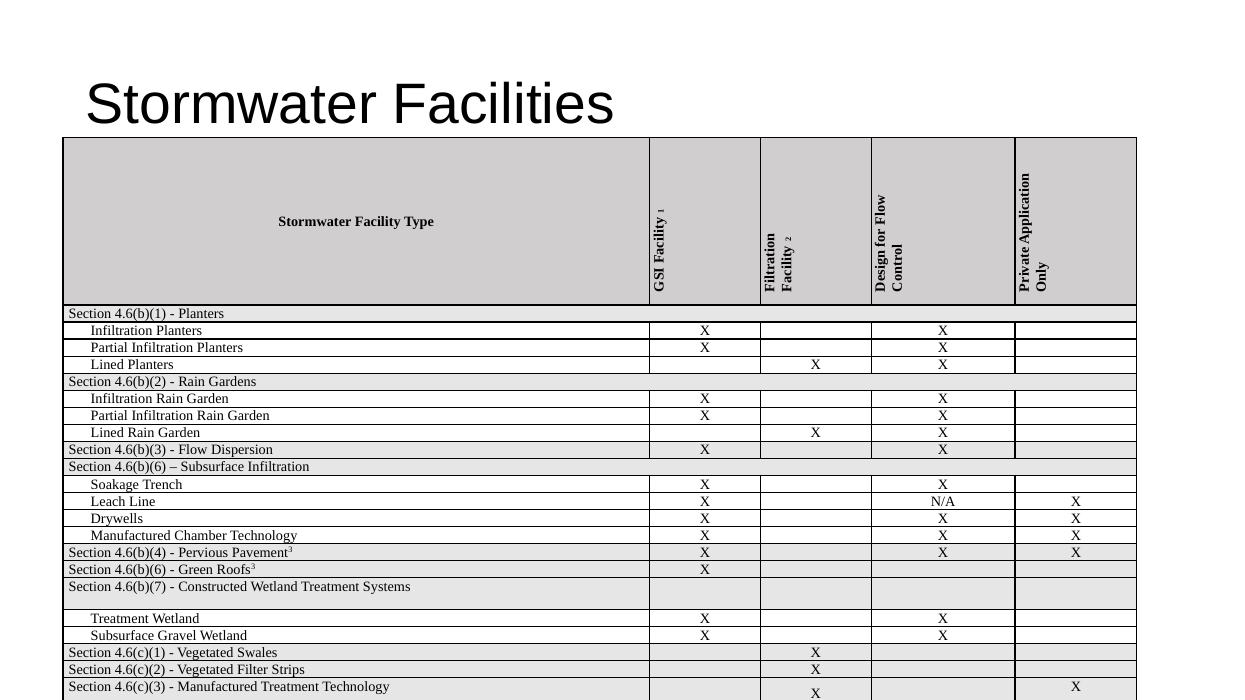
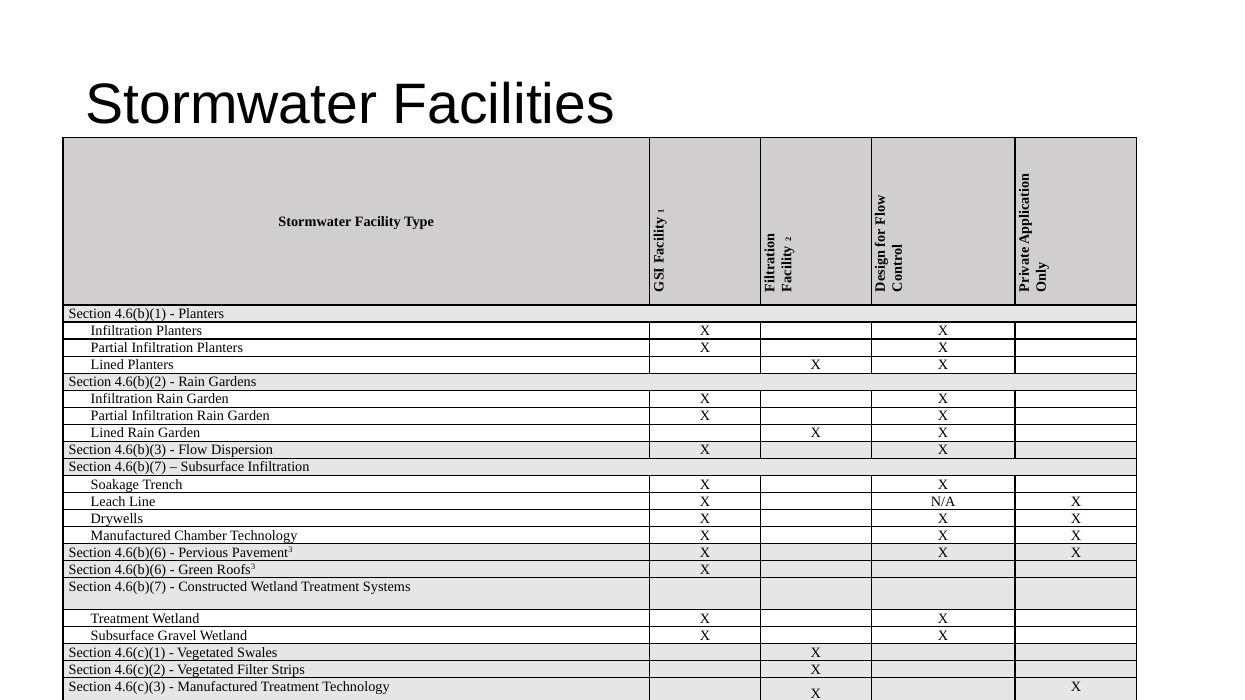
4.6(b)(6: 4.6(b)(6 -> 4.6(b)(7 (141, 467)
4.6(b)(4: 4.6(b)(4 -> 4.6(b)(6 (141, 553)
